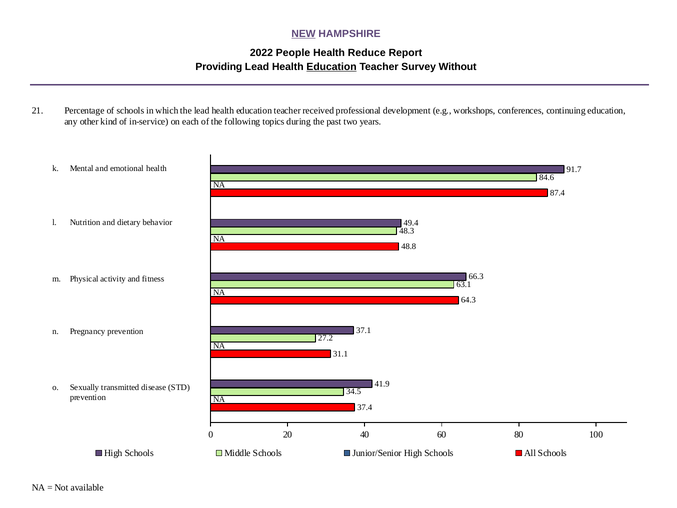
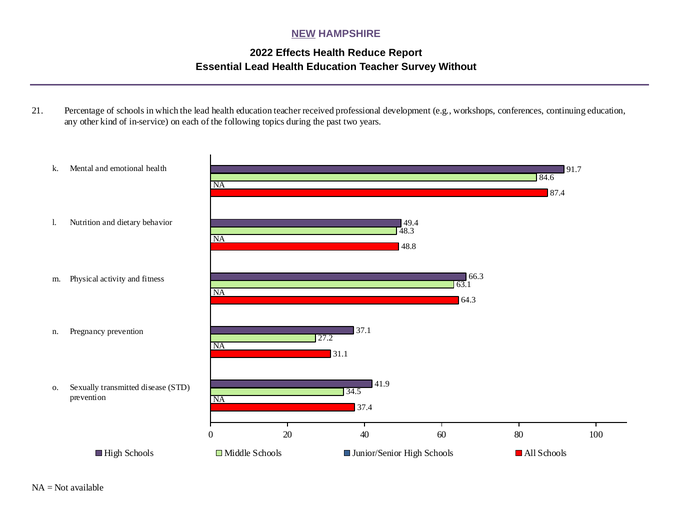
People: People -> Effects (293, 53)
Providing: Providing -> Essential (219, 67)
Education underline: present -> none (332, 67)
